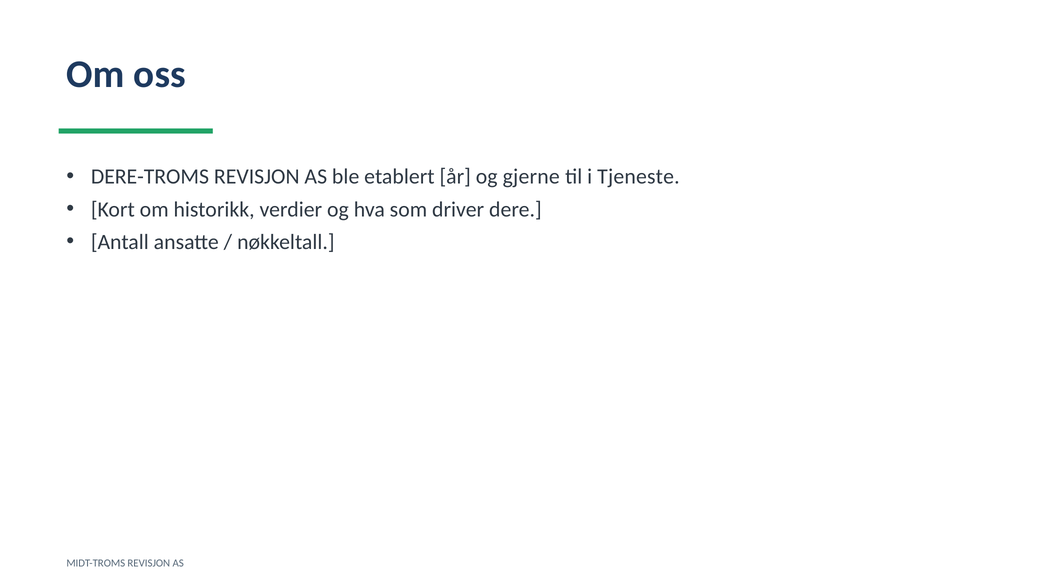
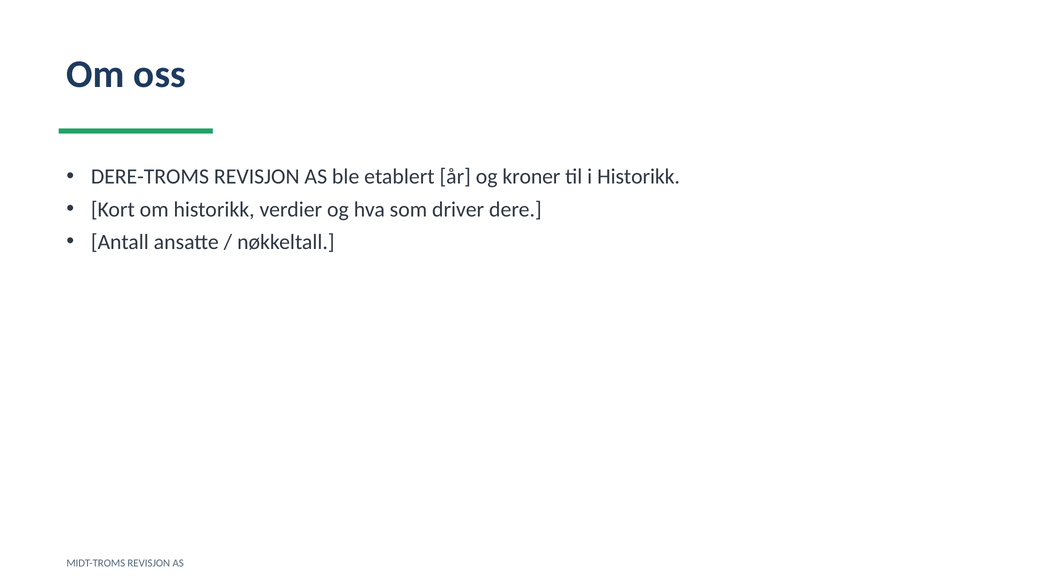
gjerne: gjerne -> kroner (531, 177)
i Tjeneste: Tjeneste -> Historikk (639, 177)
